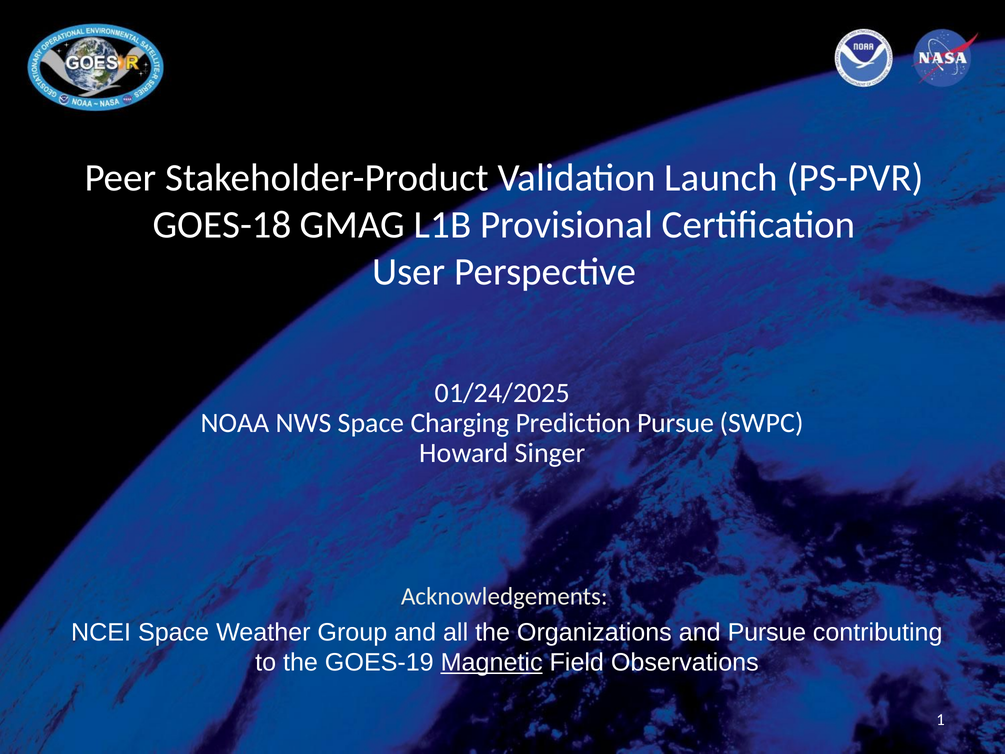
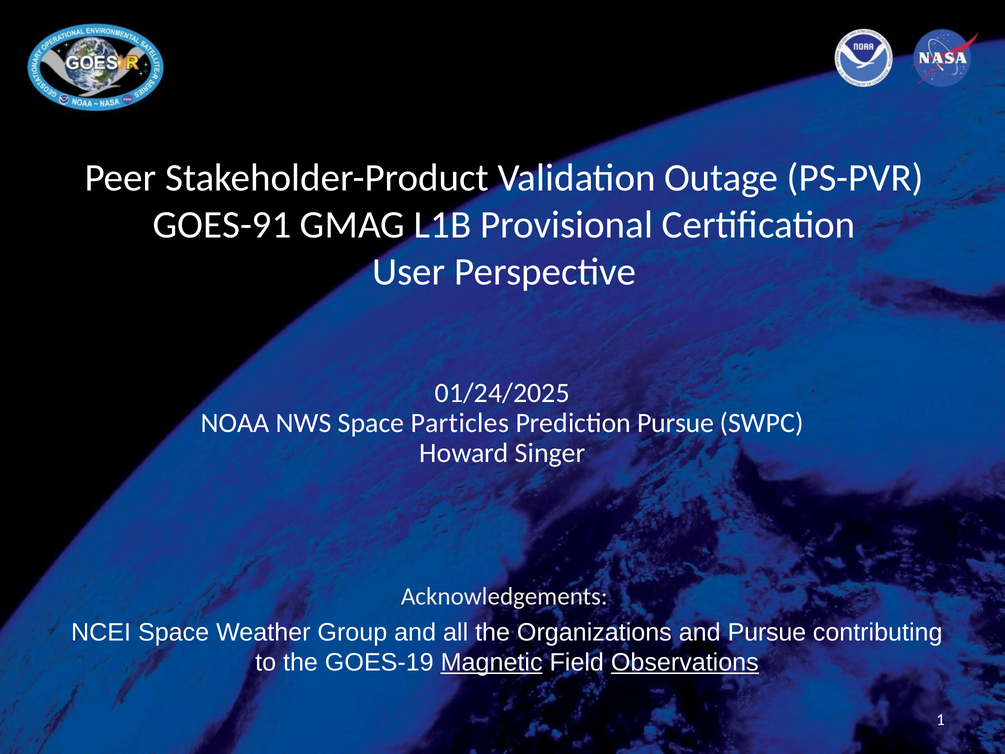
Launch: Launch -> Outage (721, 178)
GOES-18: GOES-18 -> GOES-91 (222, 225)
Charging: Charging -> Particles (460, 423)
Observations underline: none -> present (685, 662)
